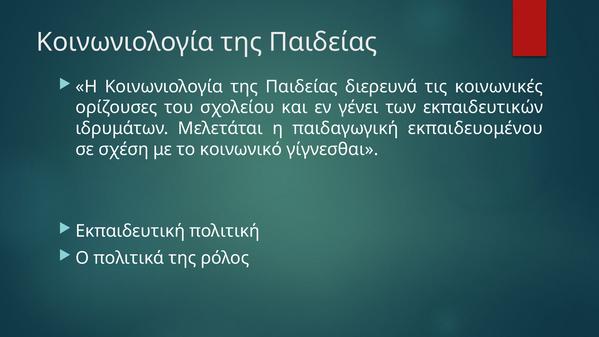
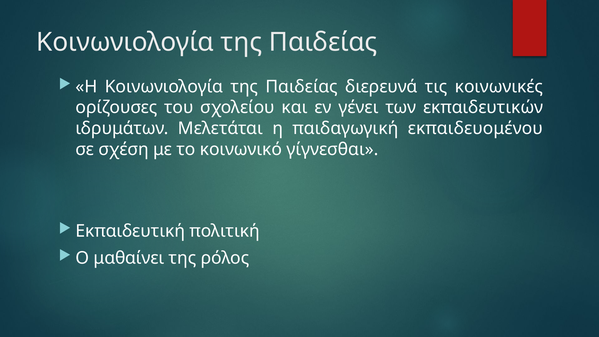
πολιτικά: πολιτικά -> μαθαίνει (129, 258)
